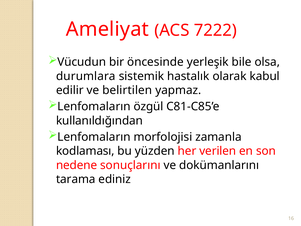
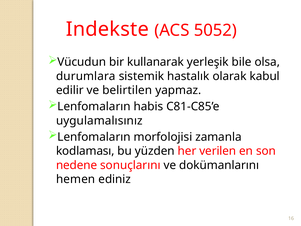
Ameliyat: Ameliyat -> Indekste (107, 29)
7222: 7222 -> 5052 (215, 30)
öncesinde: öncesinde -> kullanarak (156, 62)
özgül: özgül -> habis (148, 106)
kullanıldığından: kullanıldığından -> uygulamalısınız (99, 121)
tarama: tarama -> hemen (76, 179)
